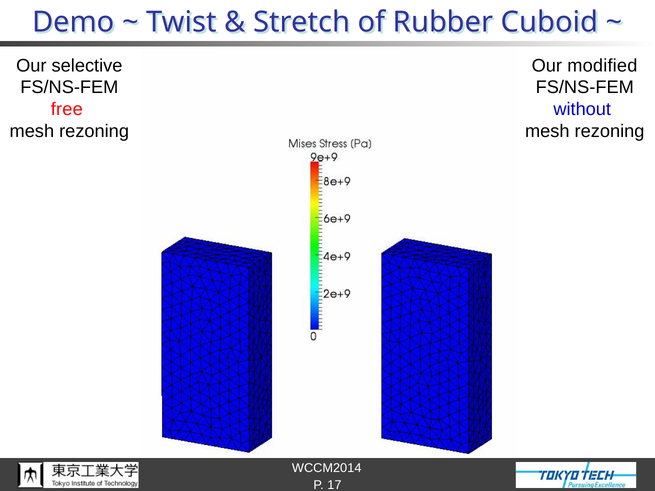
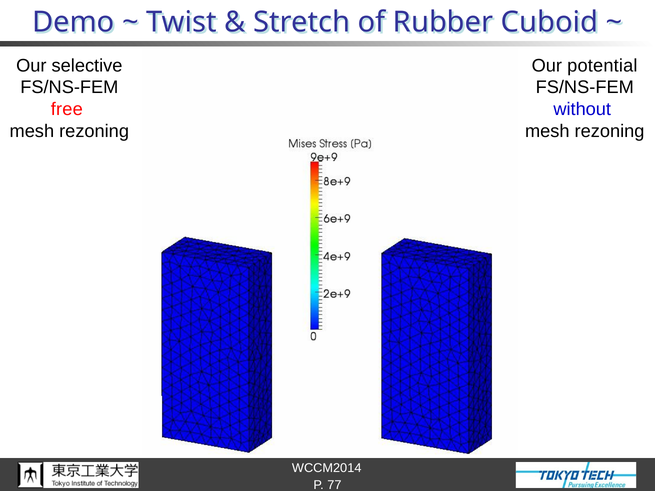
modified: modified -> potential (602, 66)
17: 17 -> 77 (334, 485)
